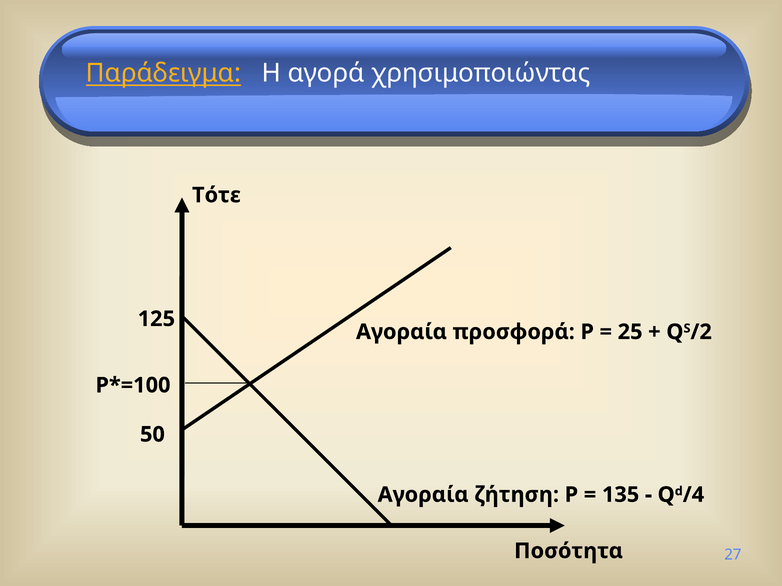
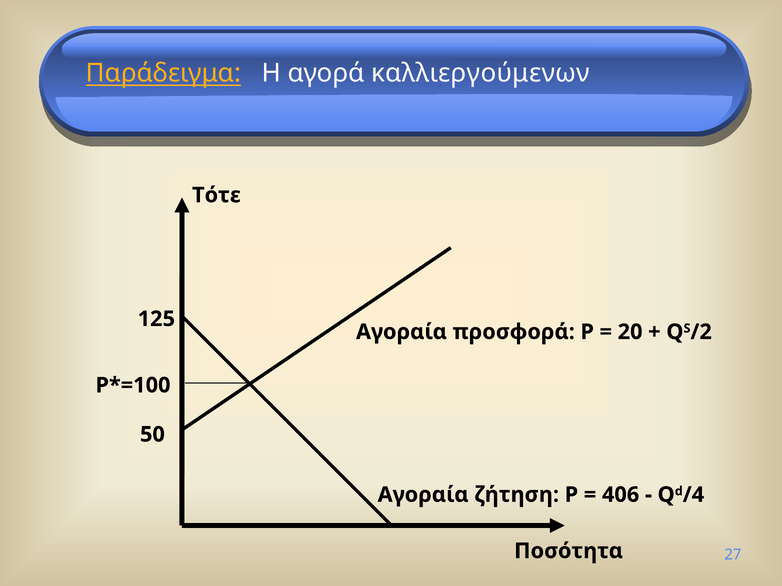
χρησιμοποιώντας: χρησιμοποιώντας -> καλλιεργούμενων (481, 73)
25: 25 -> 20 (630, 332)
135: 135 -> 406 (621, 495)
